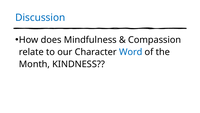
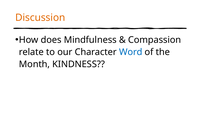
Discussion colour: blue -> orange (40, 18)
